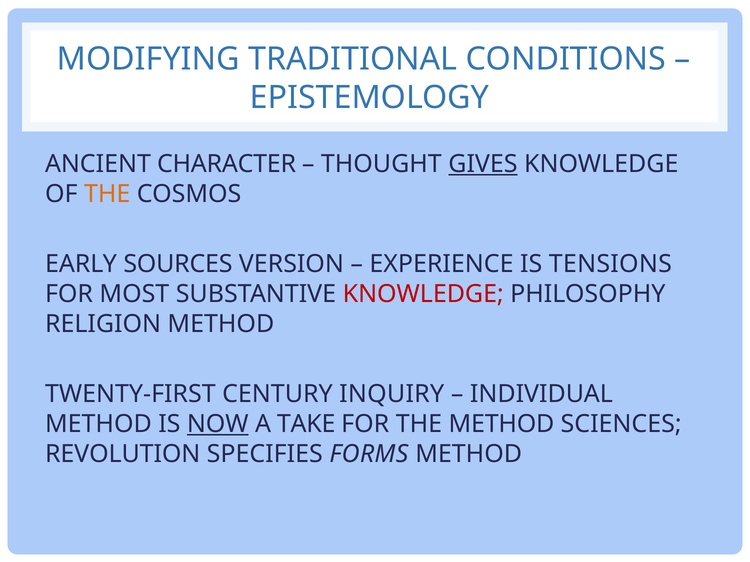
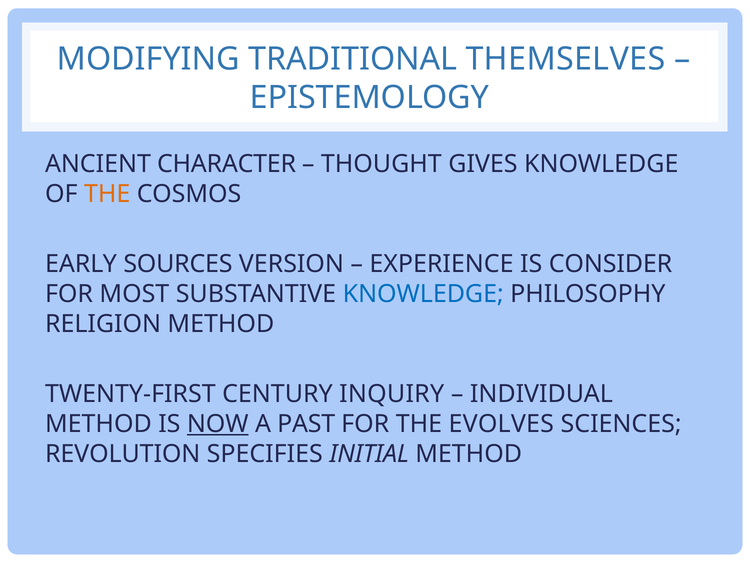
CONDITIONS: CONDITIONS -> THEMSELVES (566, 59)
GIVES underline: present -> none (483, 164)
TENSIONS: TENSIONS -> CONSIDER (611, 264)
KNOWLEDGE colour: red -> blue (423, 294)
TAKE: TAKE -> PAST (306, 424)
THE METHOD: METHOD -> EVOLVES (501, 424)
FORMS: FORMS -> INITIAL (369, 454)
